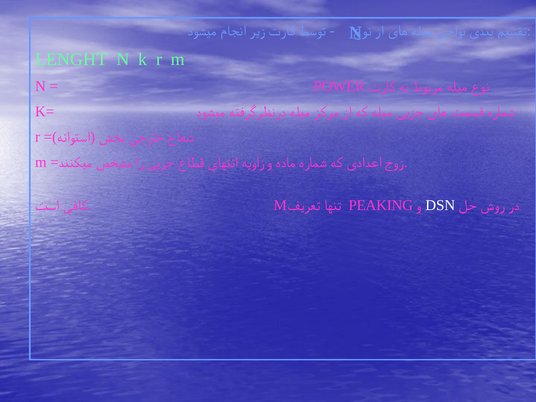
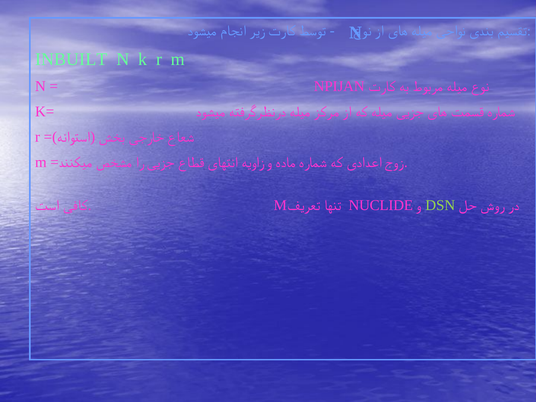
LENGHT: LENGHT -> INBUILT (71, 59)
POWER: POWER -> NPIJAN (339, 86)
PEAKING: PEAKING -> NUCLIDE (381, 205)
DSN colour: white -> light green (440, 205)
